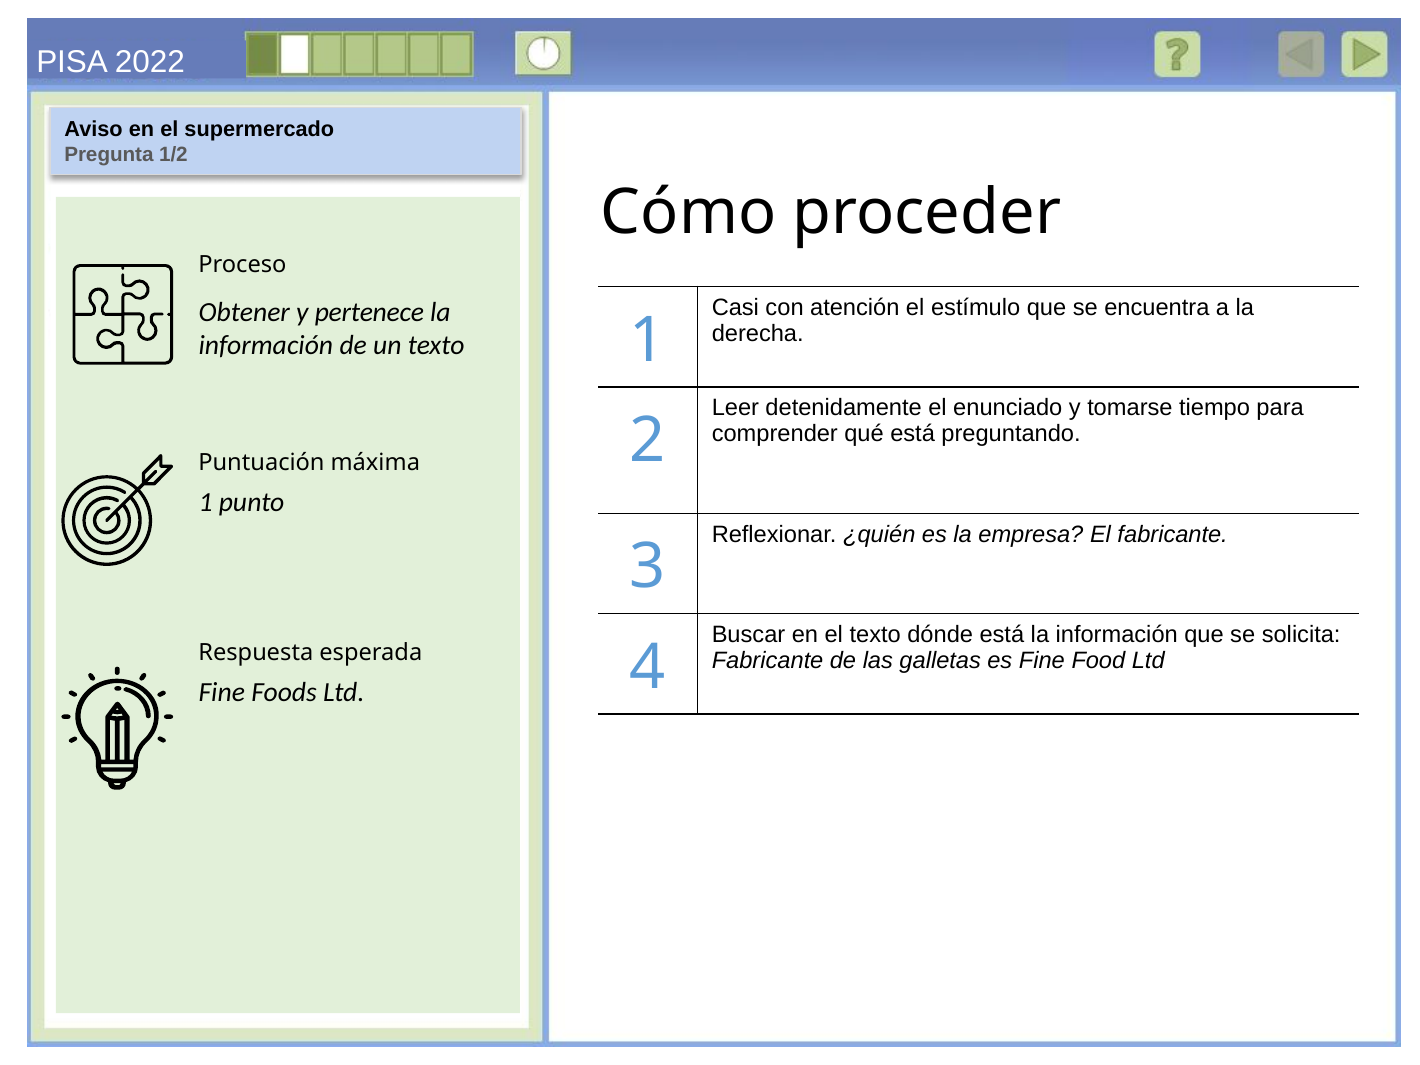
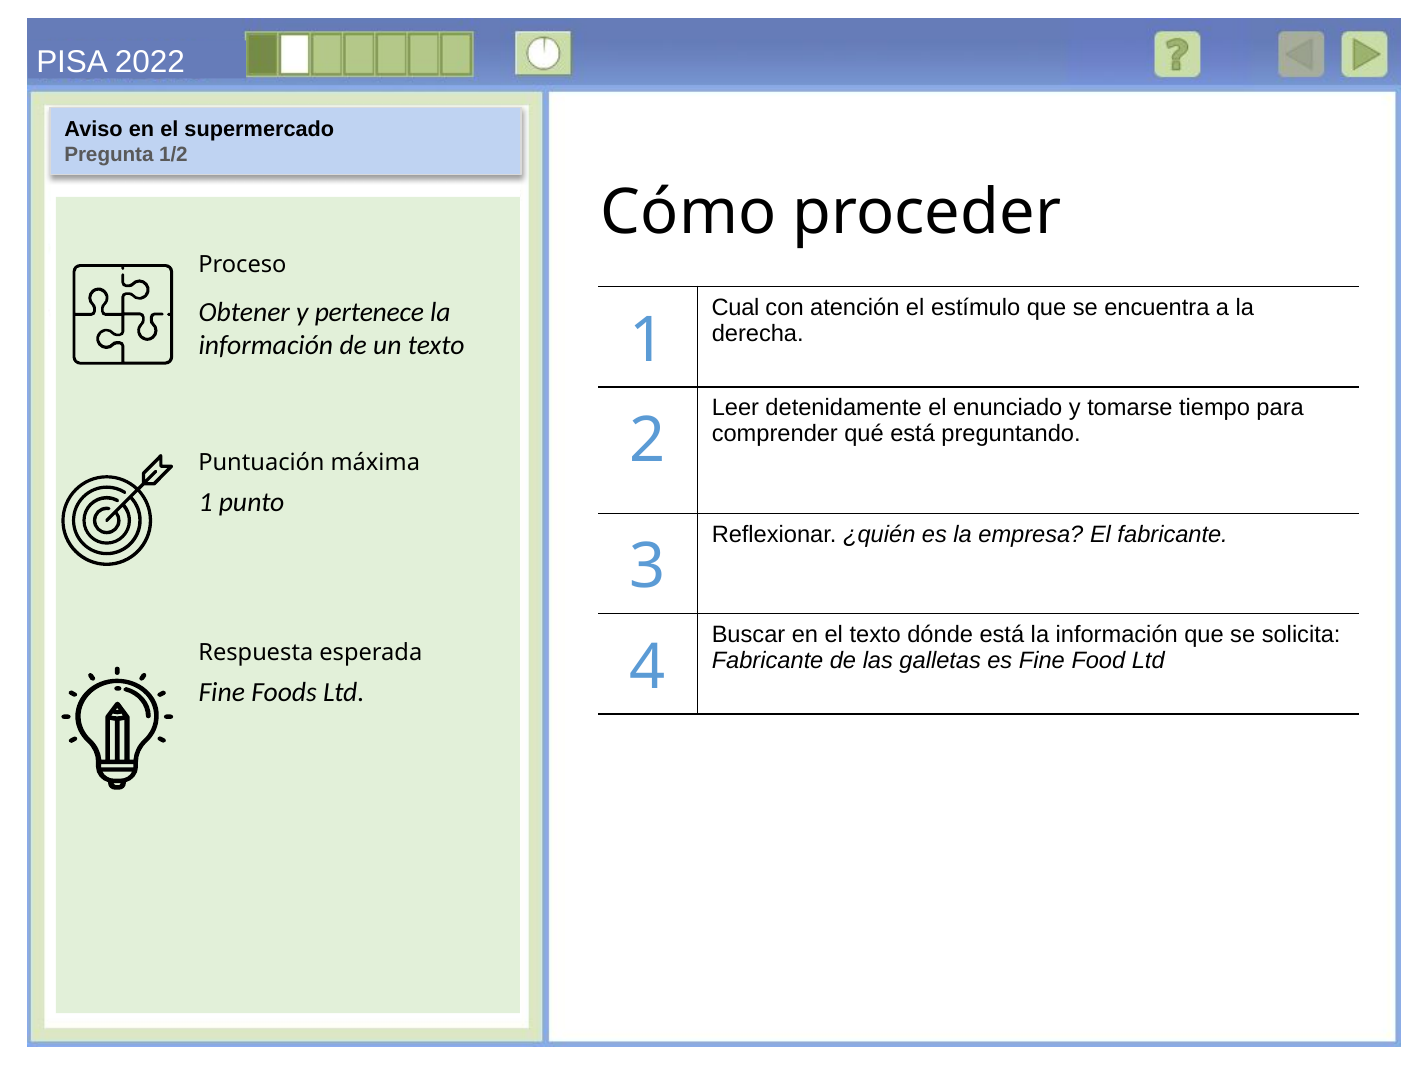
Casi: Casi -> Cual (736, 307)
